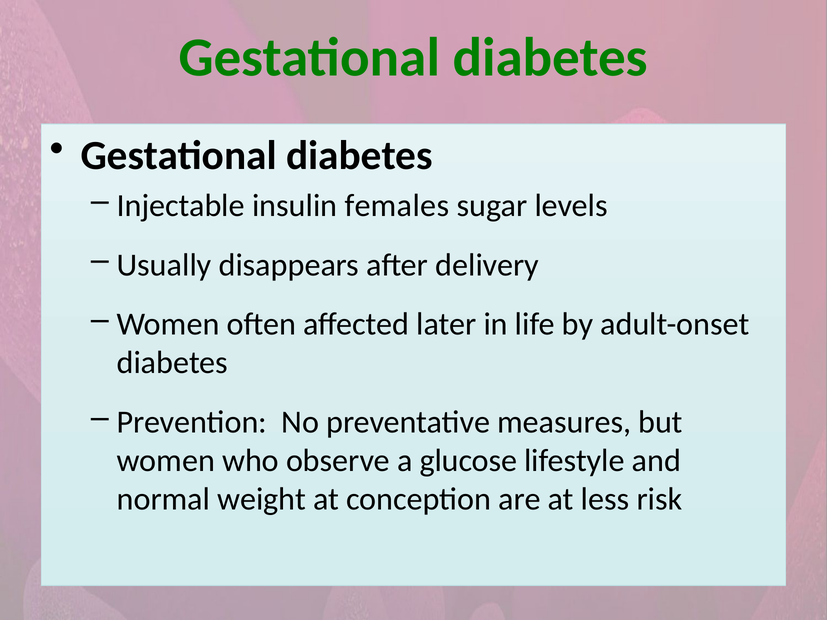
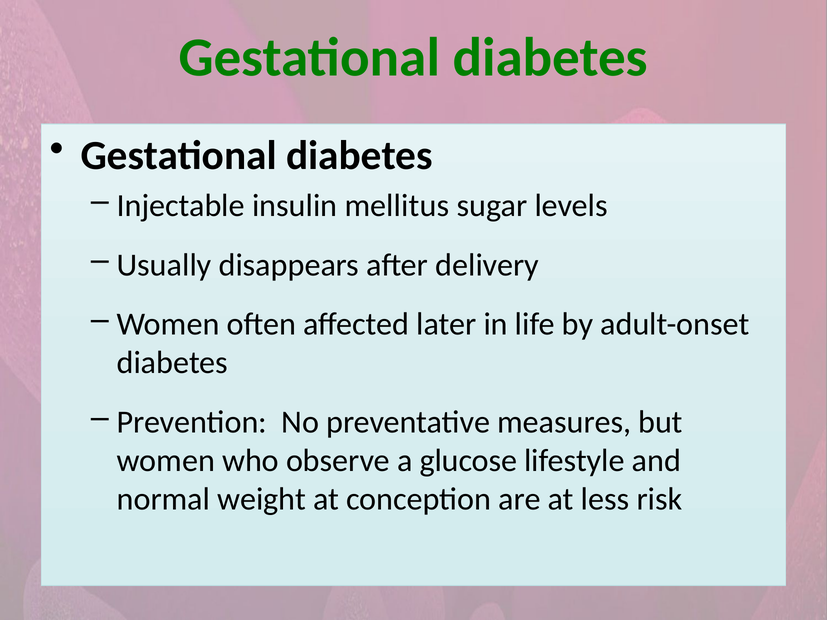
females: females -> mellitus (397, 206)
